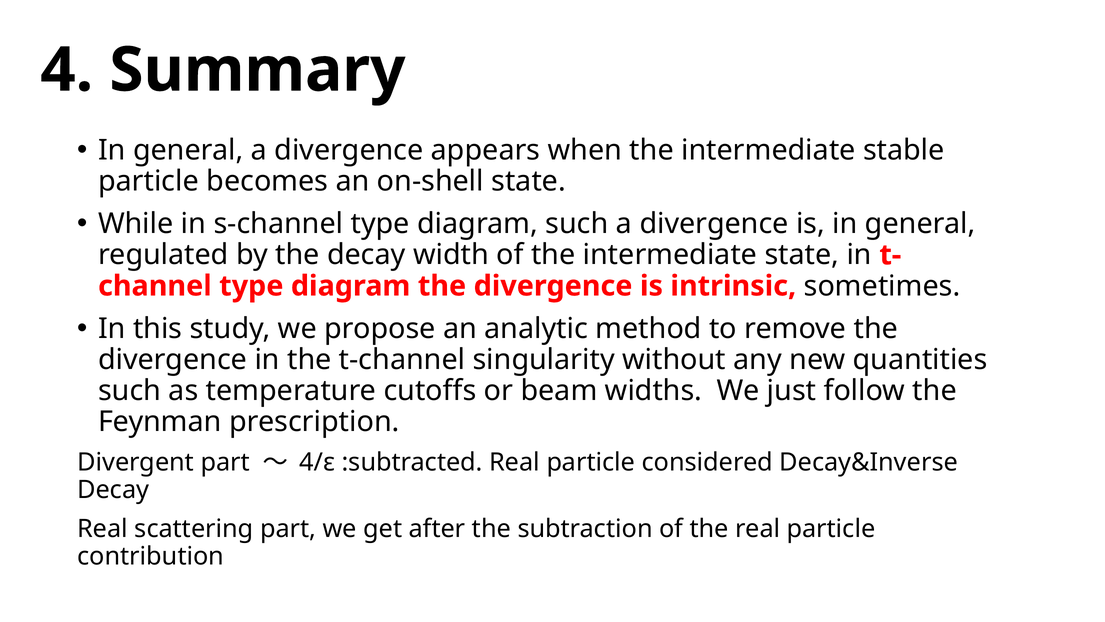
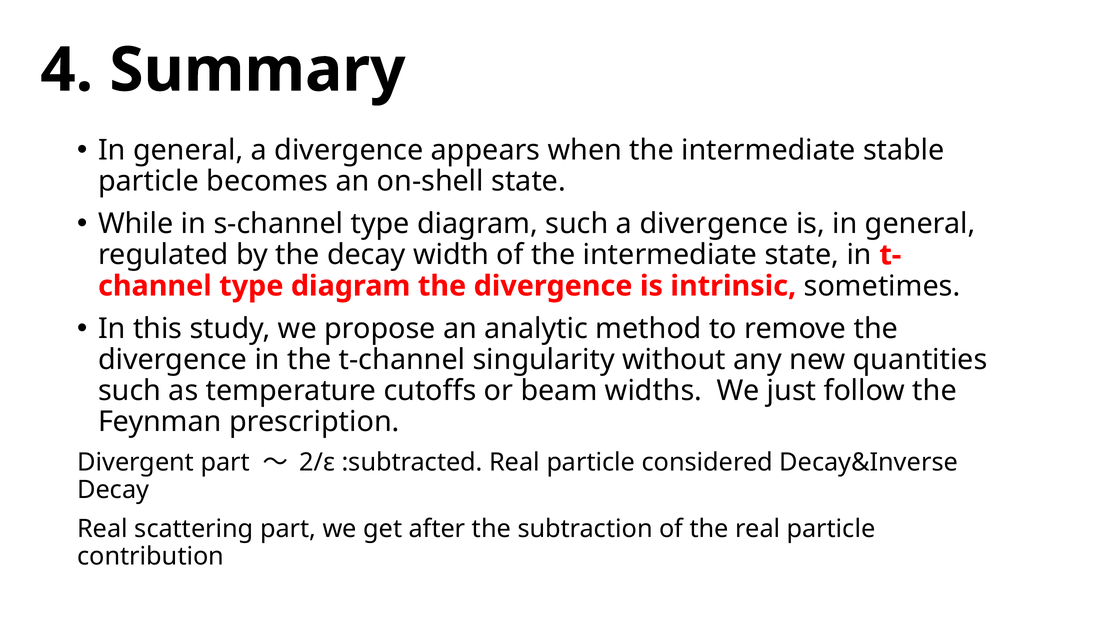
4/ε: 4/ε -> 2/ε (317, 462)
